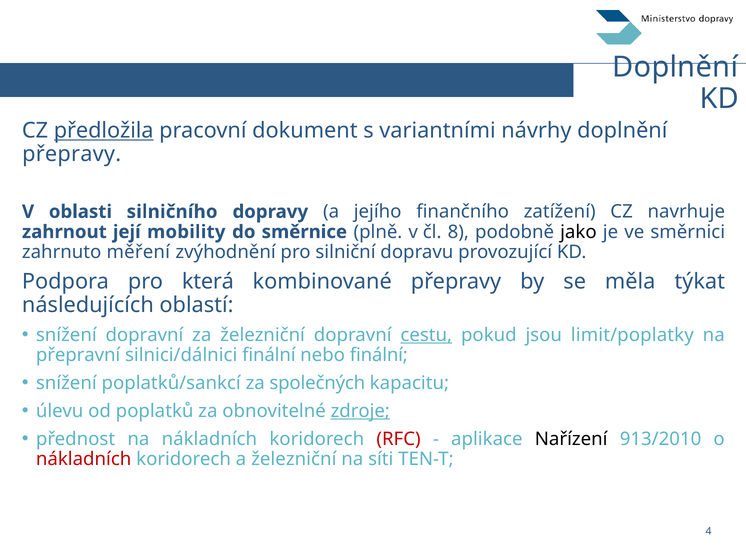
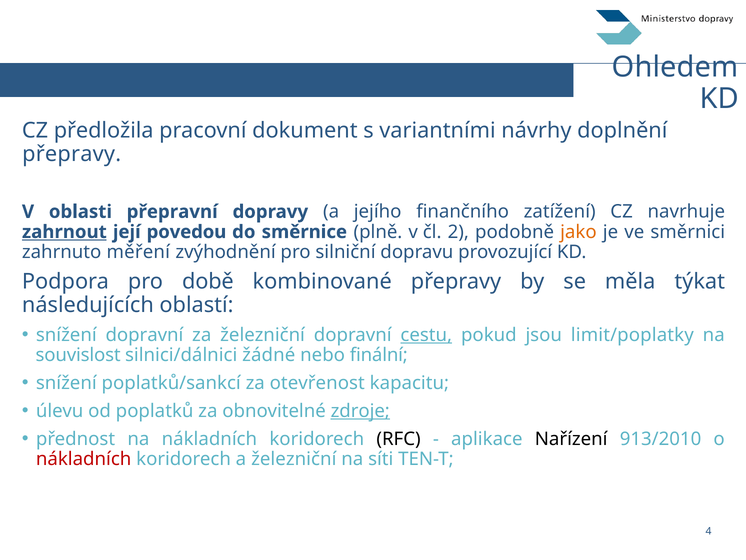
Doplnění: Doplnění -> Ohledem (675, 67)
předložila underline: present -> none (104, 131)
silničního: silničního -> přepravní (172, 212)
zahrnout underline: none -> present (64, 232)
mobility: mobility -> povedou (186, 232)
8: 8 -> 2 (458, 232)
jako colour: black -> orange (578, 232)
která: která -> době (208, 281)
přepravní: přepravní -> souvislost (78, 355)
silnici/dálnici finální: finální -> žádné (269, 355)
společných: společných -> otevřenost (317, 383)
RFC colour: red -> black (399, 439)
